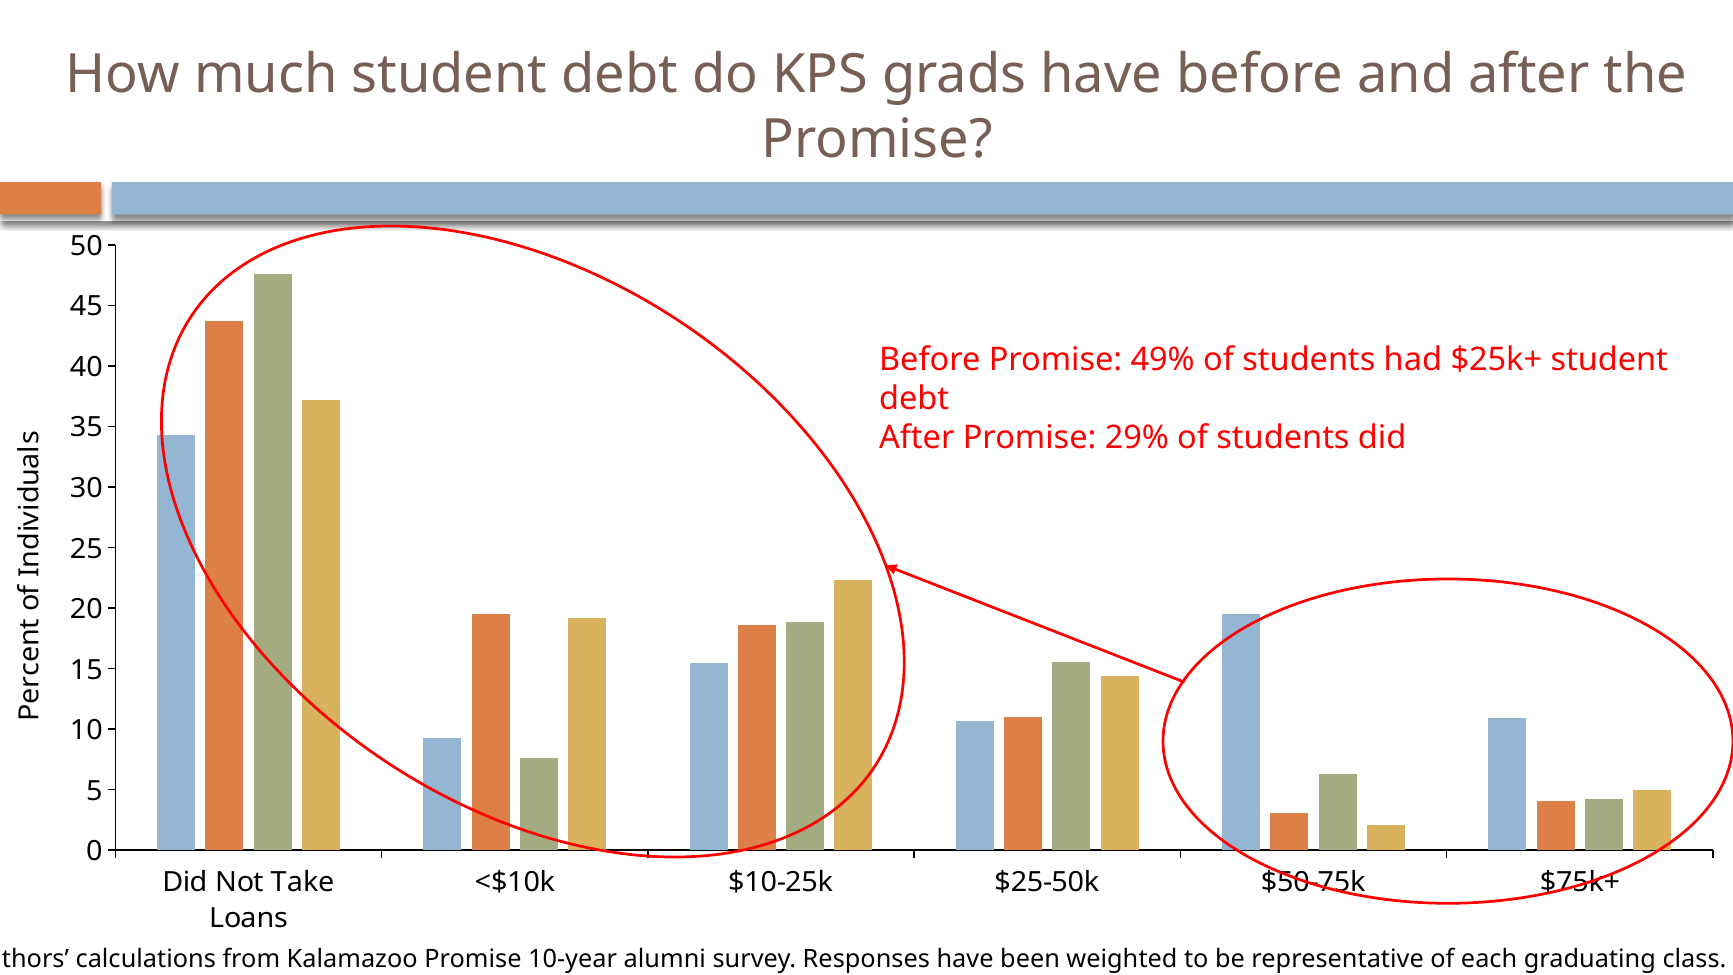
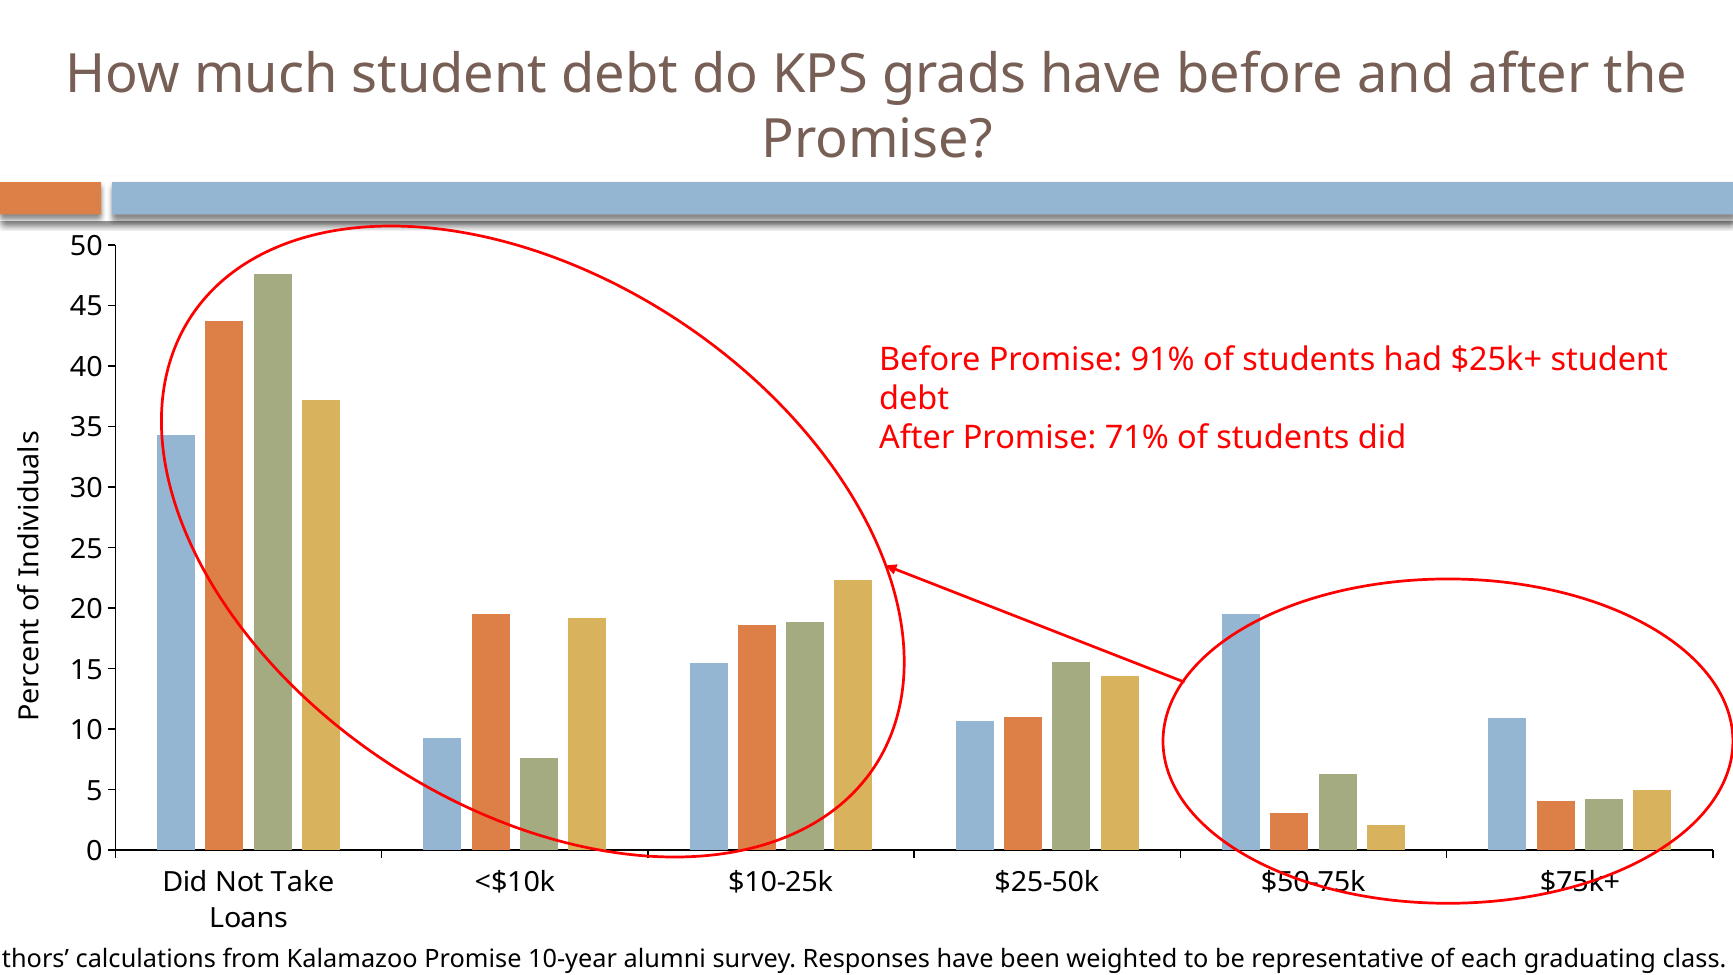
49%: 49% -> 91% (1163, 360)
29%: 29% -> 71% (1137, 438)
